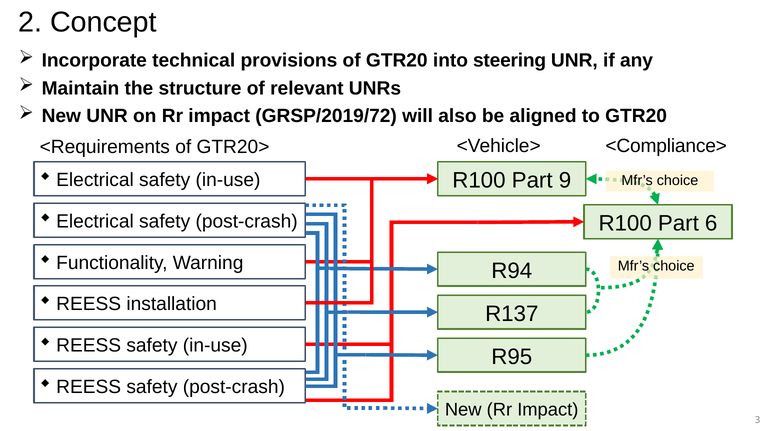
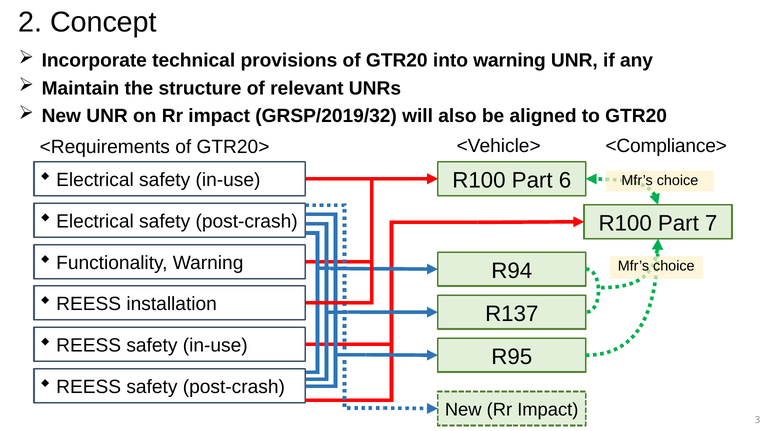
into steering: steering -> warning (510, 60)
GRSP/2019/72: GRSP/2019/72 -> GRSP/2019/32 (326, 116)
9: 9 -> 6 (565, 180)
6: 6 -> 7 (711, 223)
